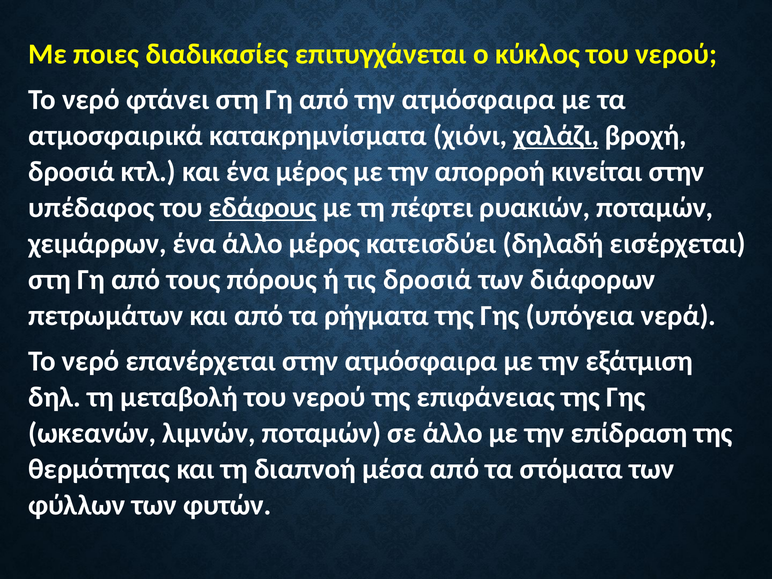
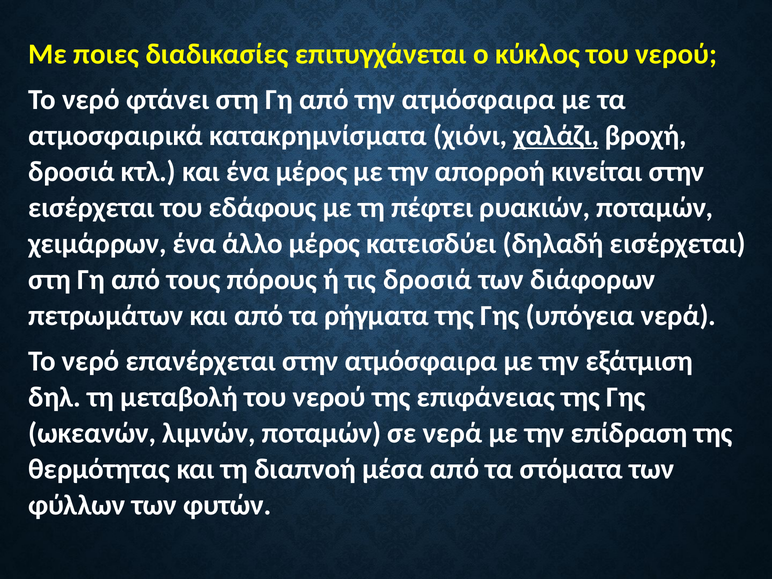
υπέδαφος: υπέδαφος -> εισέρχεται (92, 208)
εδάφους underline: present -> none (263, 208)
σε άλλο: άλλο -> νερά (452, 433)
